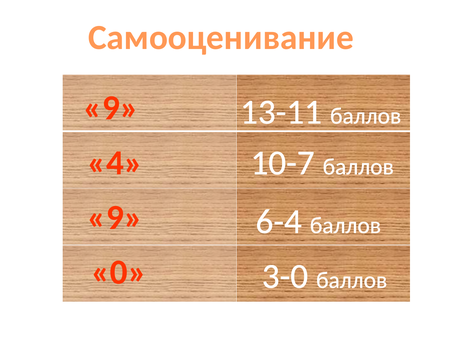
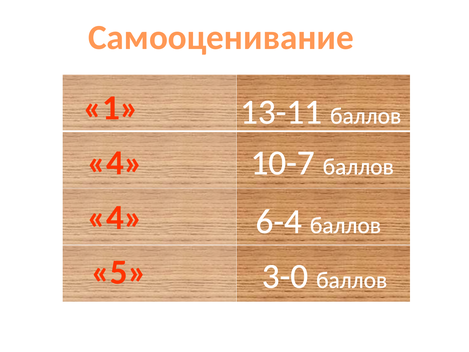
9: 9 -> 1 (111, 108)
9: 9 -> 4 (115, 217)
0: 0 -> 5 (119, 272)
